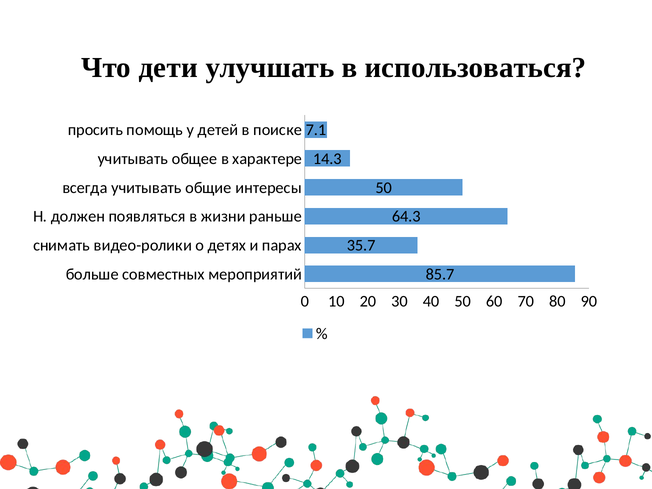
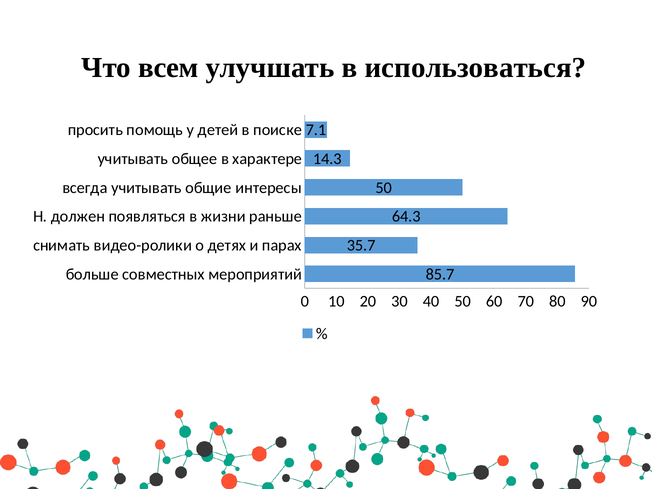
дети: дети -> всем (168, 67)
